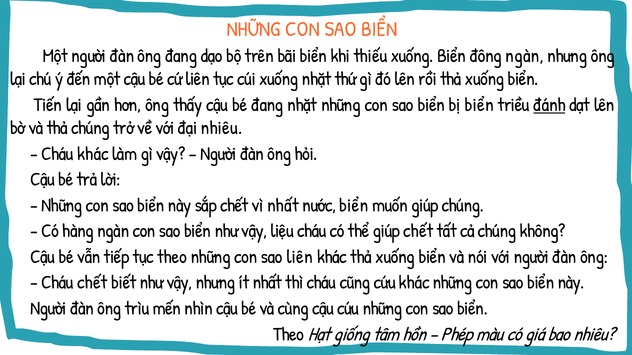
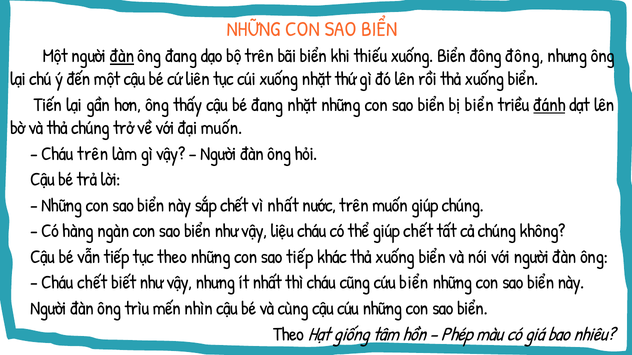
đàn underline: none -> present (122, 56)
đông ngàn: ngàn -> đông (525, 56)
đại nhiêu: nhiêu -> muốn (222, 128)
Cháu khác: khác -> trên (93, 154)
nước biển: biển -> trên (354, 206)
sao liên: liên -> tiếp (300, 257)
cứu khác: khác -> biển (414, 283)
